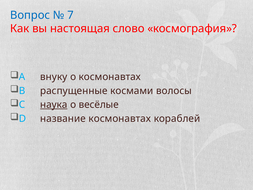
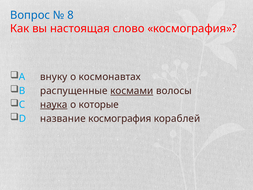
7: 7 -> 8 (71, 15)
космами underline: none -> present (132, 91)
весёлые: весёлые -> которые (99, 105)
название космонавтах: космонавтах -> космография (120, 119)
